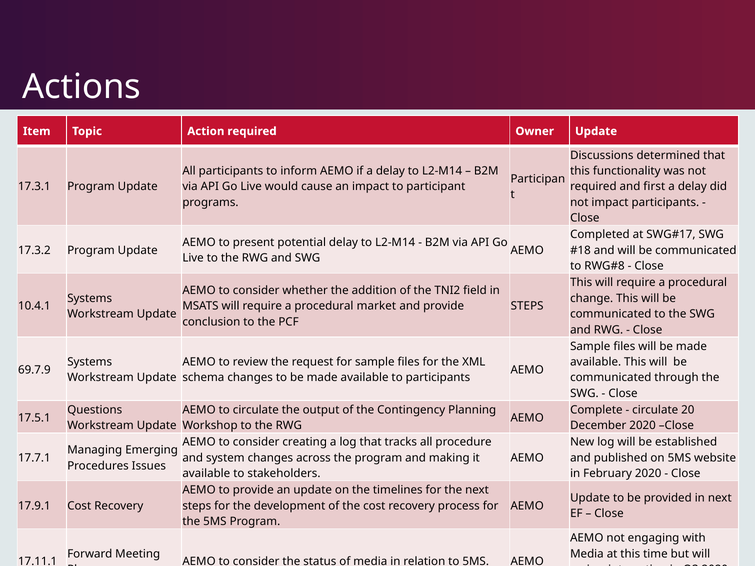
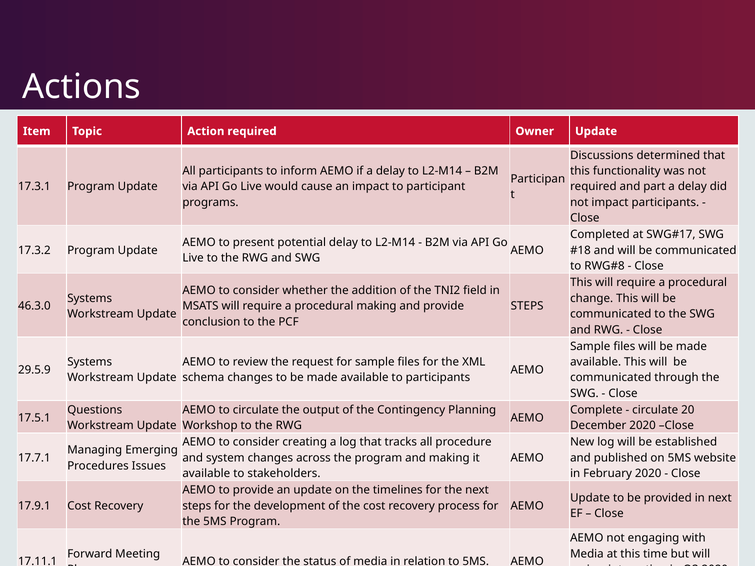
first: first -> part (654, 187)
10.4.1: 10.4.1 -> 46.3.0 (34, 306)
procedural market: market -> making (376, 306)
69.7.9: 69.7.9 -> 29.5.9 (34, 370)
